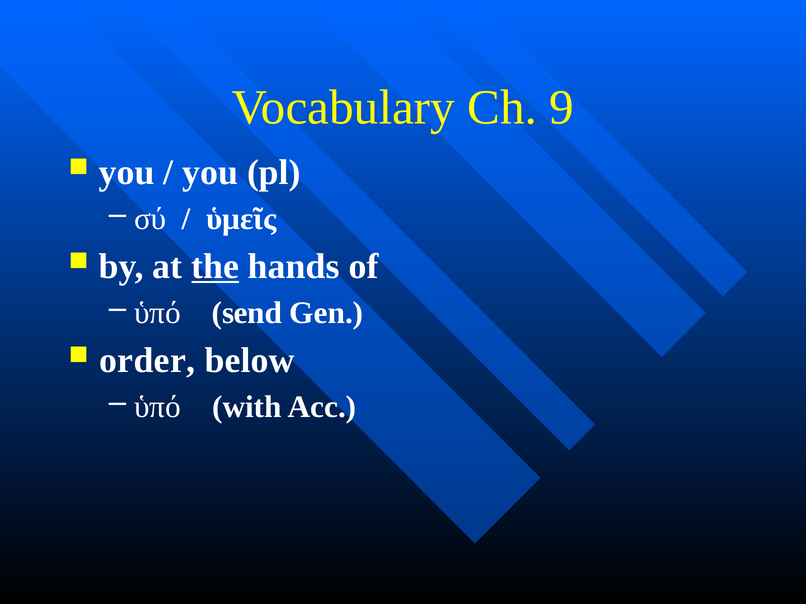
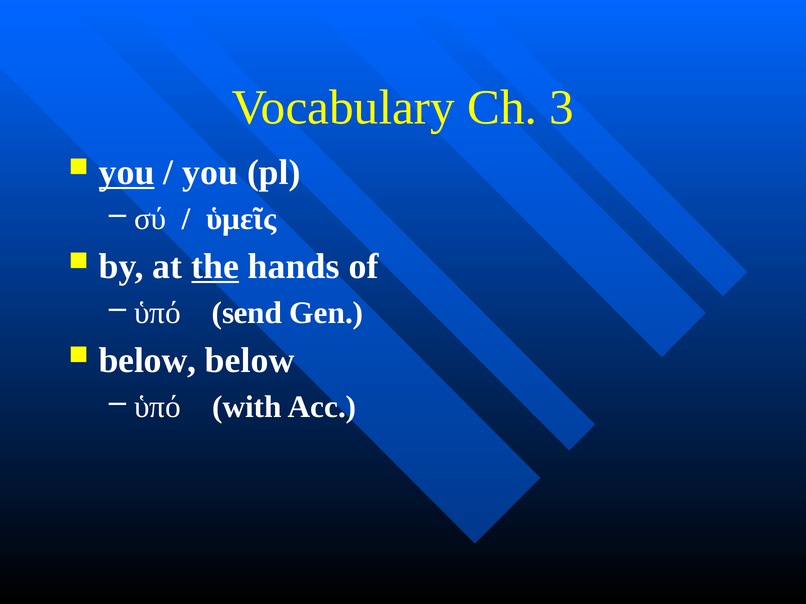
9: 9 -> 3 (562, 108)
you underline: none -> present (127, 173)
order: order -> below (147, 361)
